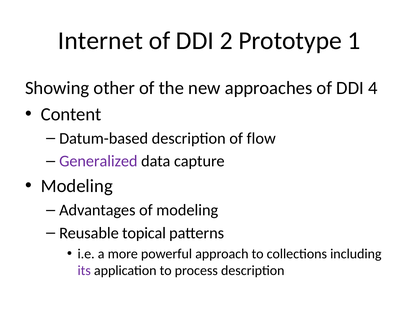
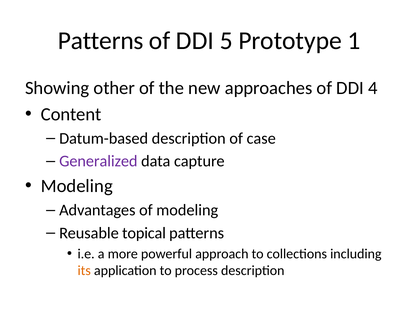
Internet: Internet -> Patterns (101, 41)
2: 2 -> 5 (226, 41)
flow: flow -> case (261, 138)
its colour: purple -> orange (84, 270)
